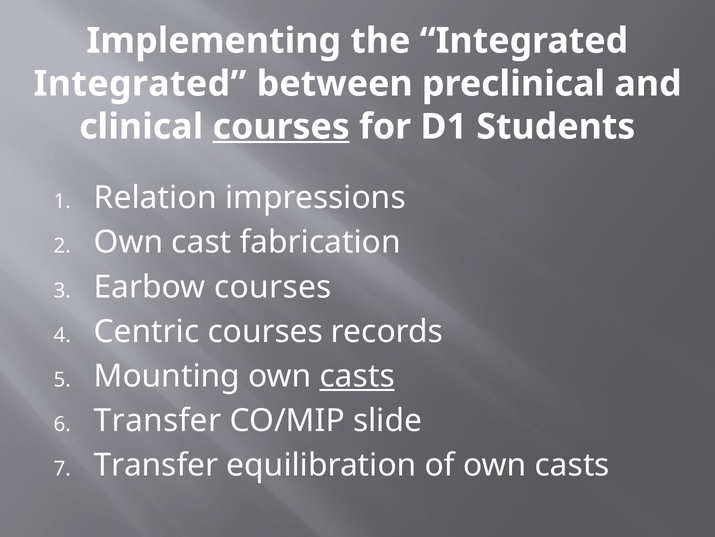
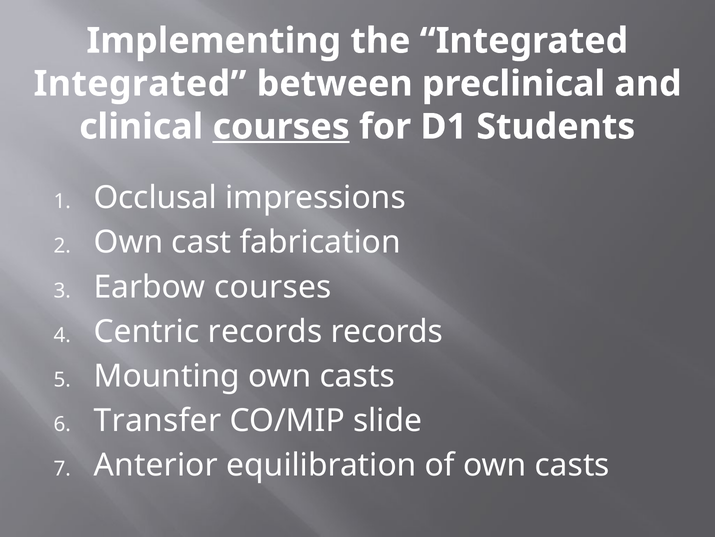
Relation: Relation -> Occlusal (155, 198)
Centric courses: courses -> records (265, 331)
casts underline: present -> none (357, 376)
Transfer: Transfer -> Anterior (156, 465)
